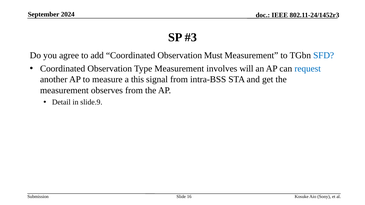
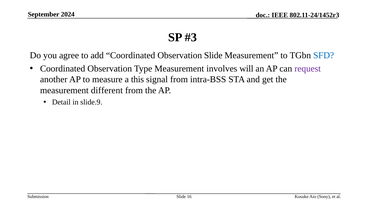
Observation Must: Must -> Slide (213, 55)
request colour: blue -> purple (308, 69)
observes: observes -> different (107, 91)
